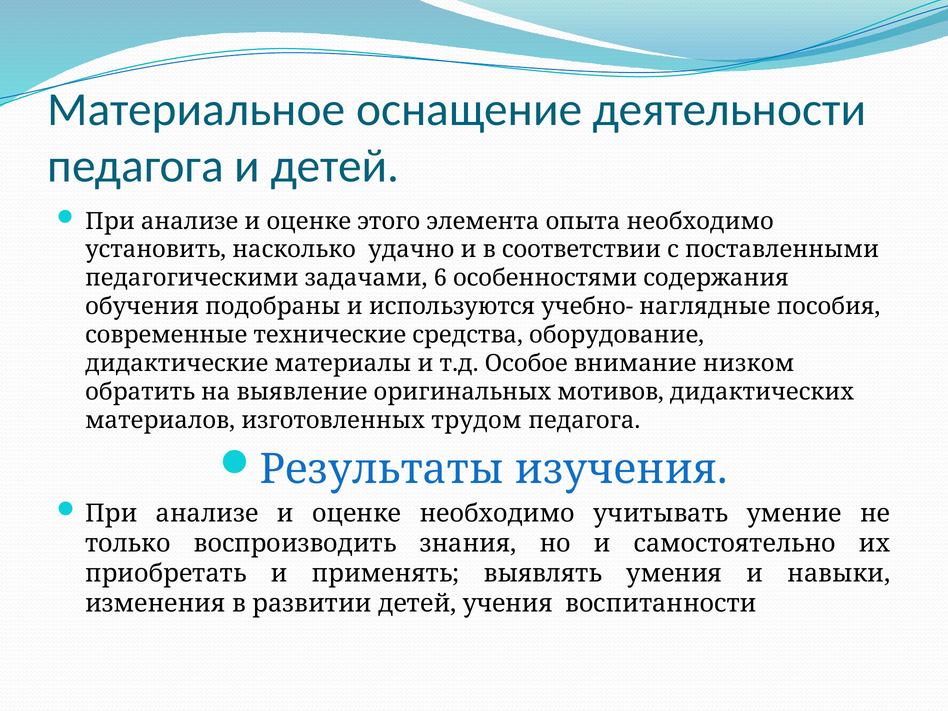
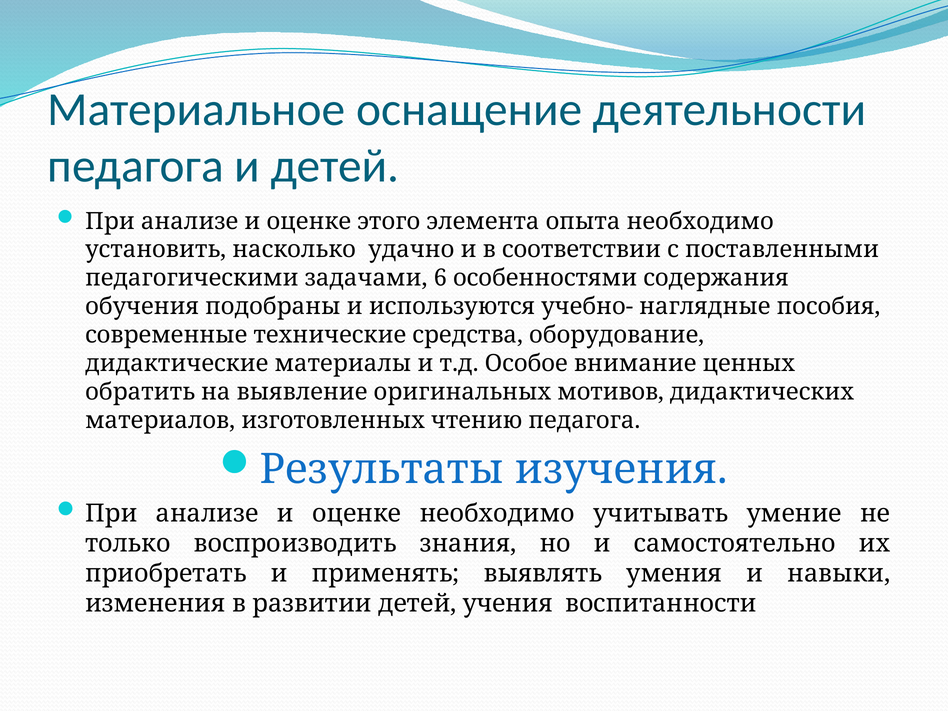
низком: низком -> ценных (749, 363)
трудом: трудом -> чтению (477, 420)
